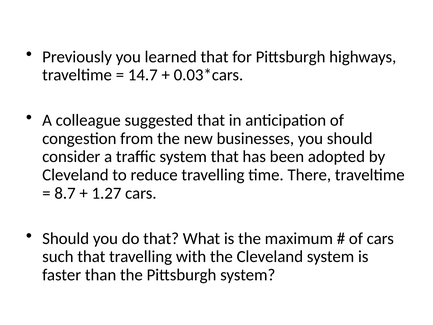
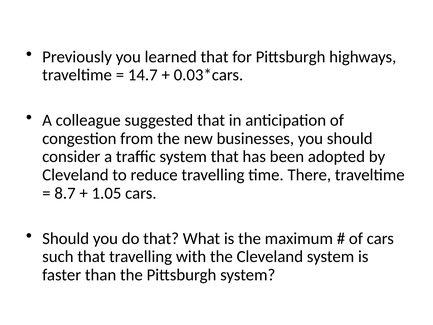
1.27: 1.27 -> 1.05 (107, 193)
